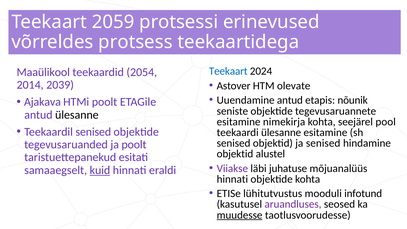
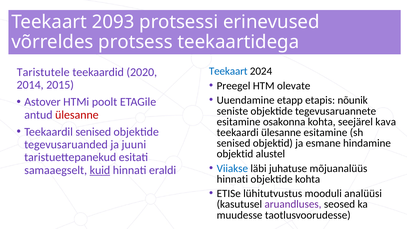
2059: 2059 -> 2093 (113, 22)
Maaülikool: Maaülikool -> Taristutele (43, 72)
2054: 2054 -> 2020 (142, 72)
Astover: Astover -> Preegel (234, 86)
2039: 2039 -> 2015 (60, 85)
Uuendamine antud: antud -> etapp (290, 100)
Ajakava: Ajakava -> Astover (42, 102)
ülesanne colour: black -> red (77, 115)
nimekirja: nimekirja -> osakonna (284, 122)
pool: pool -> kava (386, 122)
ja senised: senised -> esmane (323, 143)
ja poolt: poolt -> juuni (134, 145)
Viiakse colour: purple -> blue (232, 168)
infotund: infotund -> analüüsi (363, 194)
muudesse underline: present -> none (240, 215)
